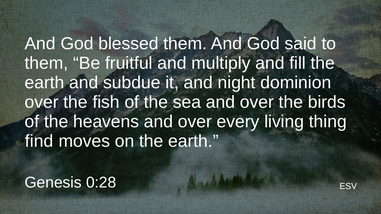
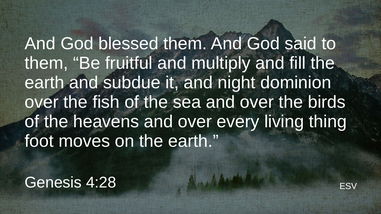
find: find -> foot (39, 141)
0:28: 0:28 -> 4:28 (101, 183)
